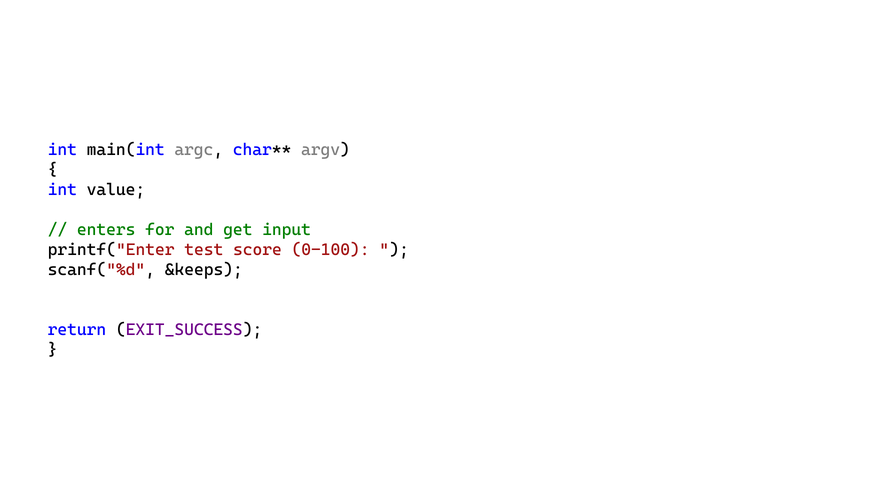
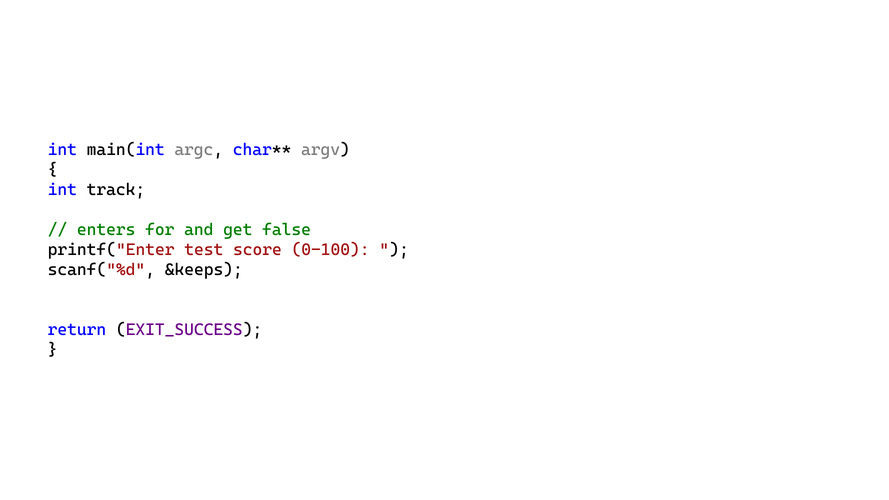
value: value -> track (116, 190)
input: input -> false (287, 230)
